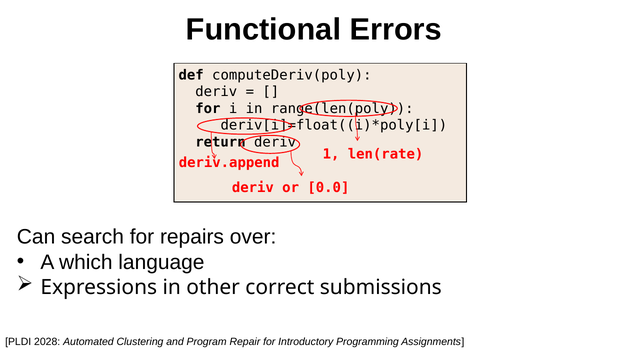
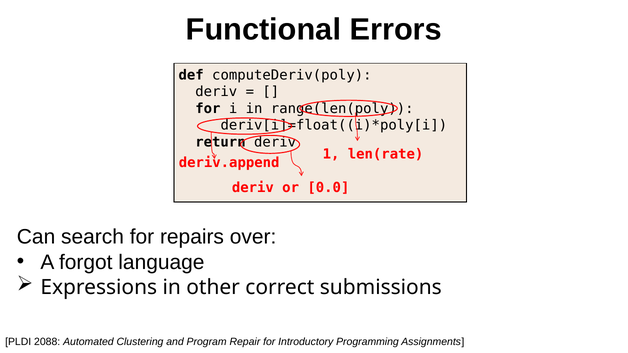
which: which -> forgot (86, 262)
2028: 2028 -> 2088 (47, 342)
